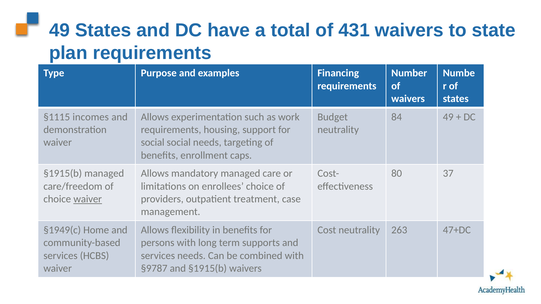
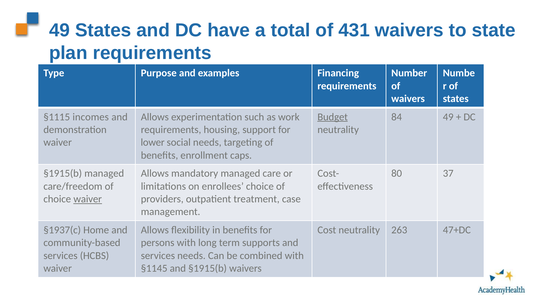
Budget underline: none -> present (333, 117)
social: social -> lower (153, 143)
§1949(c: §1949(c -> §1937(c (62, 230)
§9787: §9787 -> §1145 (154, 269)
